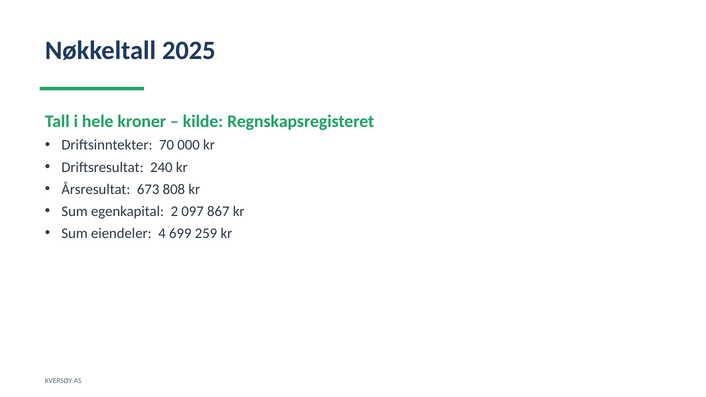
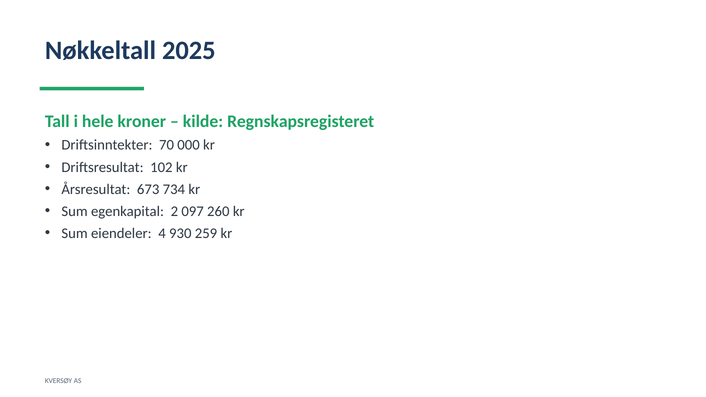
240: 240 -> 102 (161, 167)
808: 808 -> 734 (174, 189)
867: 867 -> 260 (218, 211)
699: 699 -> 930 (180, 233)
